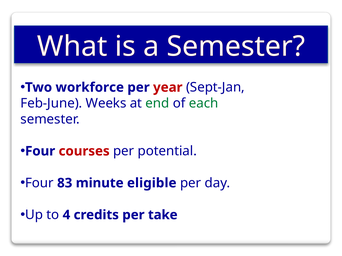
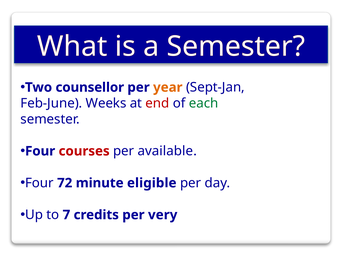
workforce: workforce -> counsellor (90, 88)
year colour: red -> orange (168, 88)
end colour: green -> red (157, 104)
potential: potential -> available (167, 151)
83: 83 -> 72 (65, 183)
4: 4 -> 7 (66, 215)
take: take -> very (163, 215)
